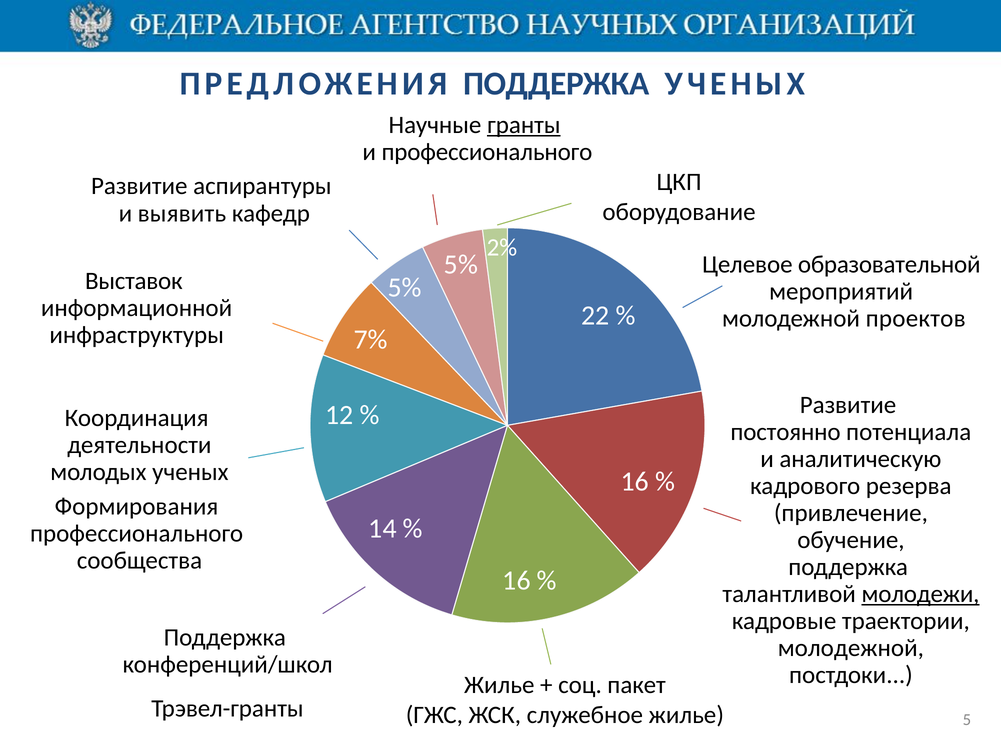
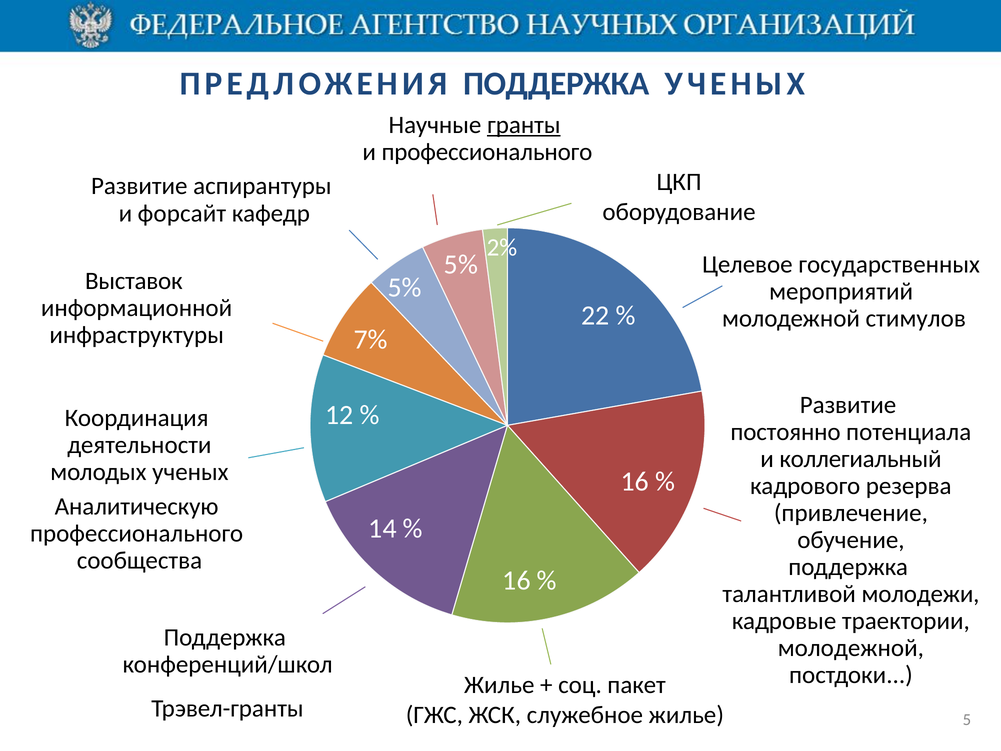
выявить: выявить -> форсайт (182, 213)
образовательной: образовательной -> государственных (889, 264)
проектов: проектов -> стимулов (916, 318)
аналитическую: аналитическую -> коллегиальный (860, 459)
Формирования: Формирования -> Аналитическую (137, 506)
молодежи underline: present -> none (920, 594)
